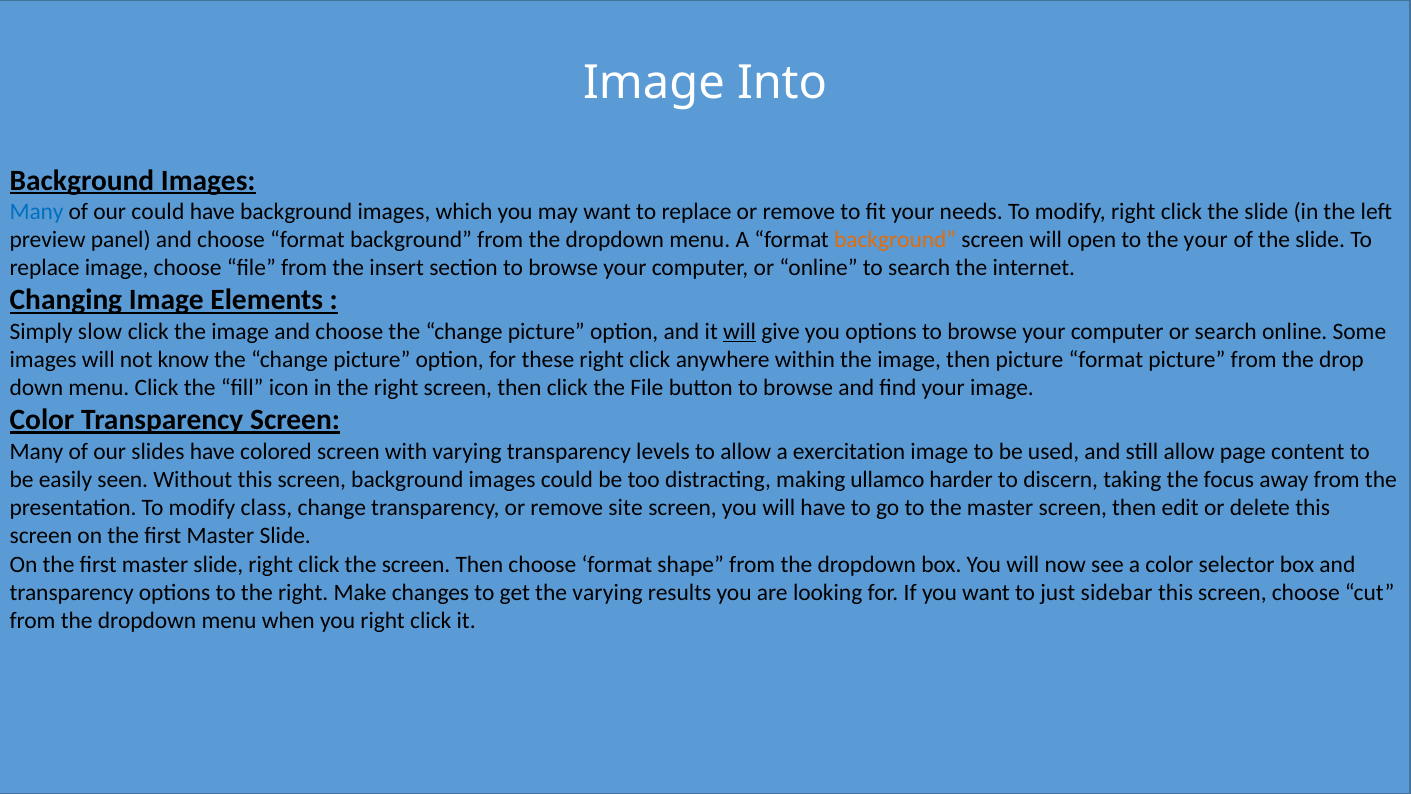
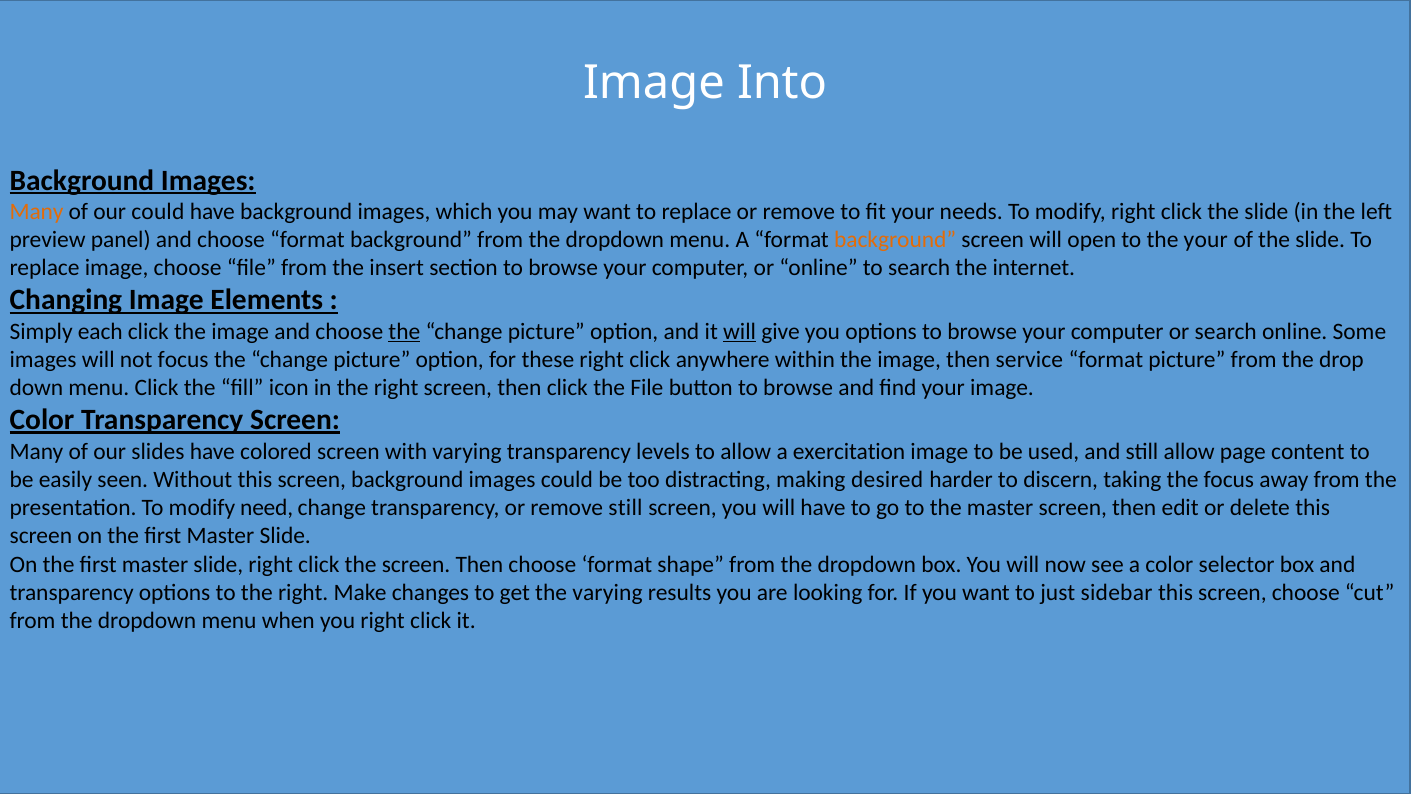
Many colour: blue -> orange (37, 212)
slow: slow -> each (100, 331)
the underline: none -> present (404, 331)
not know: know -> focus (183, 360)
then picture: picture -> service (1029, 360)
ullamco: ullamco -> desired (887, 480)
class: class -> need (267, 508)
remove site: site -> still (626, 508)
